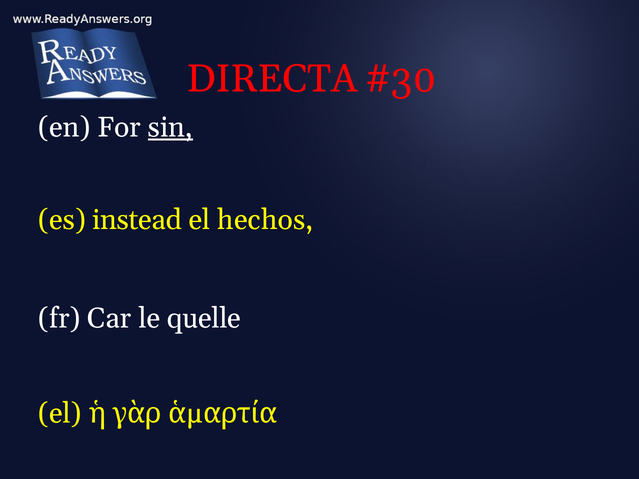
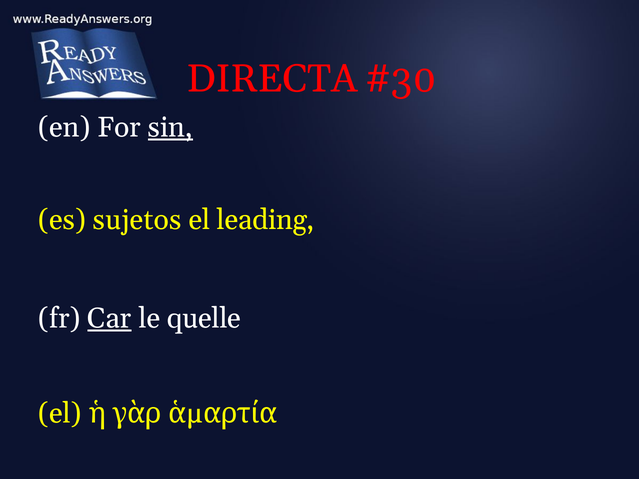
instead: instead -> sujetos (137, 220)
hechos: hechos -> leading (266, 220)
Car underline: none -> present (110, 318)
